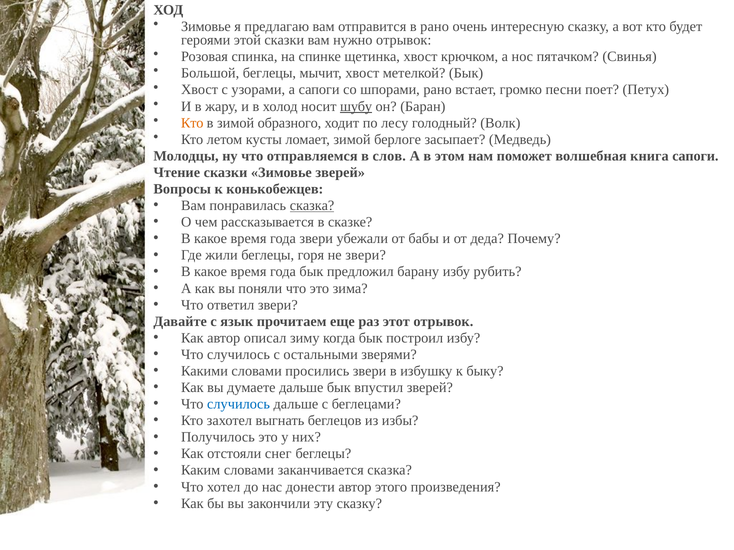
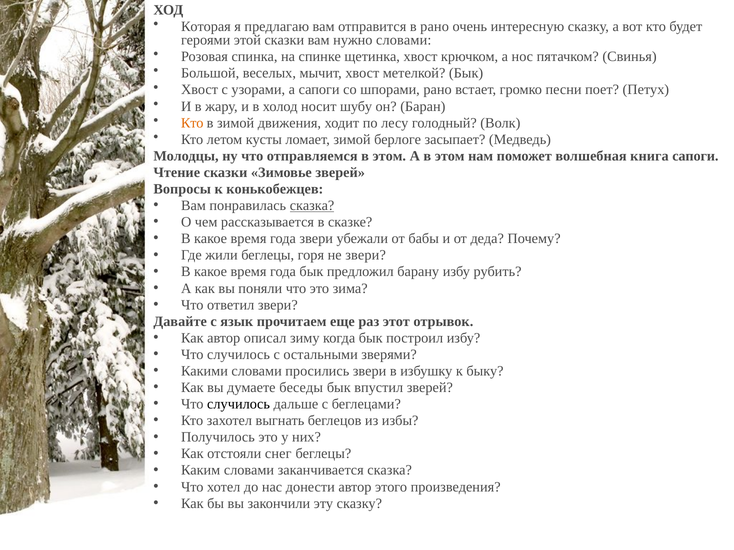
Зимовье: Зимовье -> Которая (206, 26)
нужно отрывок: отрывок -> словами (404, 40)
Большой беглецы: беглецы -> веселых (269, 73)
шубу underline: present -> none (356, 106)
образного: образного -> движения (289, 123)
отправляемся в слов: слов -> этом (389, 156)
думаете дальше: дальше -> беседы (301, 388)
случилось colour: blue -> black (238, 404)
